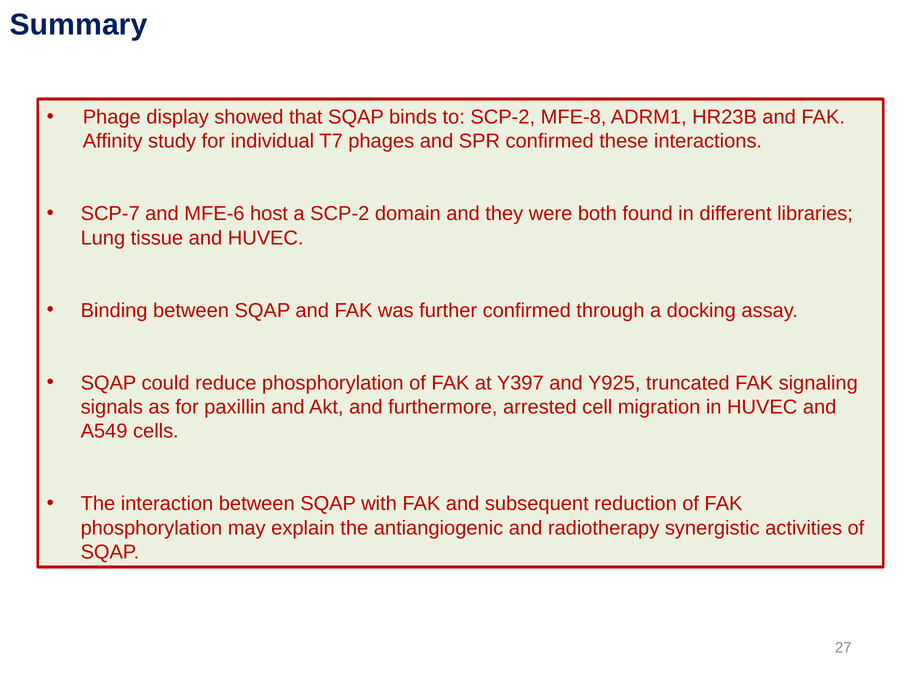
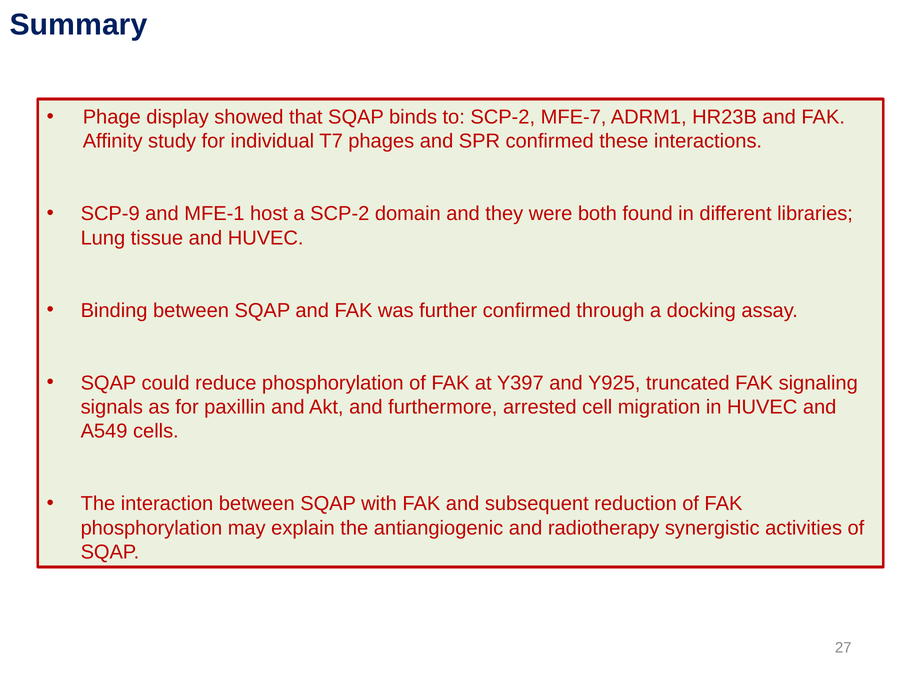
MFE-8: MFE-8 -> MFE-7 (574, 117)
SCP-7: SCP-7 -> SCP-9 (110, 214)
MFE-6: MFE-6 -> MFE-1 (214, 214)
